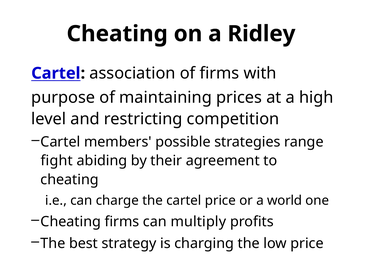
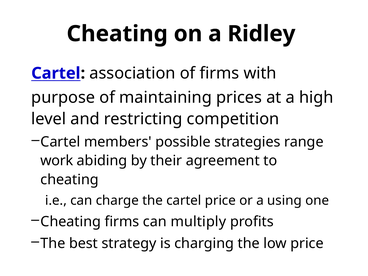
fight: fight -> work (57, 161)
world: world -> using (284, 200)
